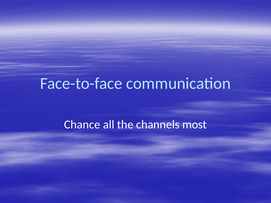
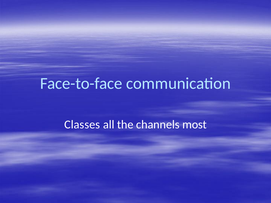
Chance: Chance -> Classes (82, 125)
